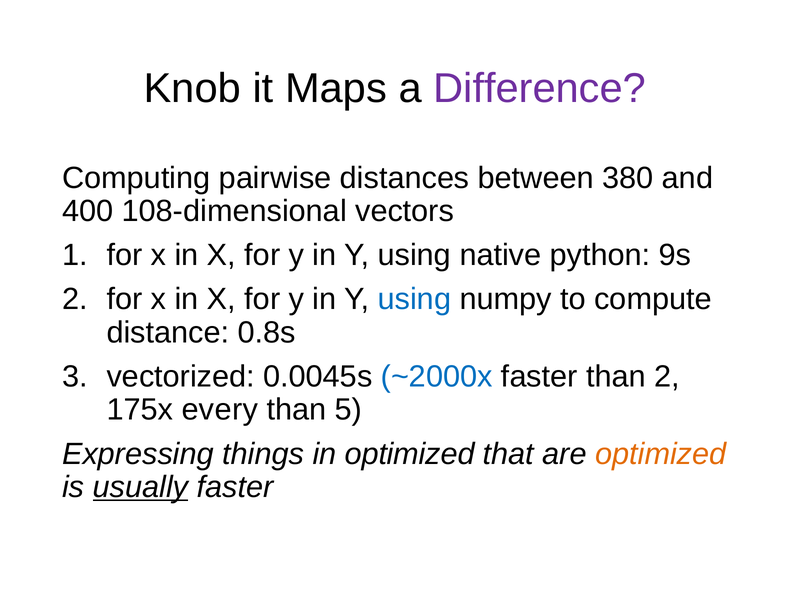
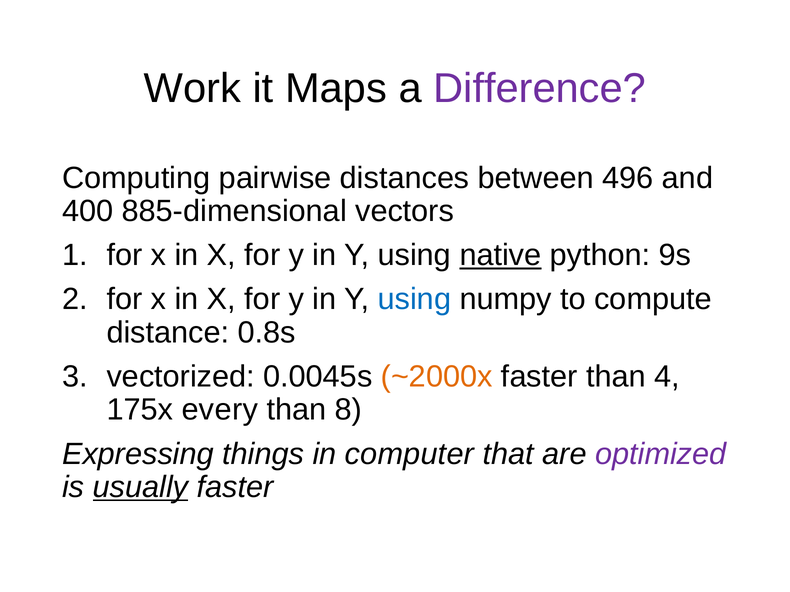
Knob: Knob -> Work (192, 89)
380: 380 -> 496 (628, 178)
108-dimensional: 108-dimensional -> 885-dimensional (234, 211)
native underline: none -> present (501, 255)
~2000x colour: blue -> orange (437, 377)
than 2: 2 -> 4 (667, 377)
5: 5 -> 8 (348, 410)
in optimized: optimized -> computer (410, 454)
optimized colour: orange -> purple (661, 454)
